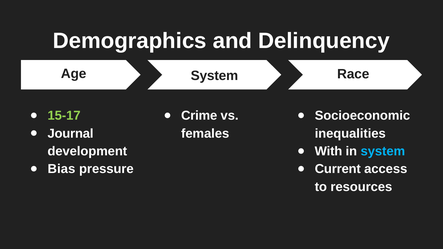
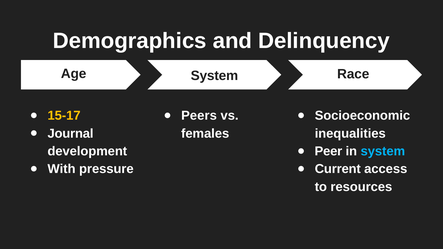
15-17 colour: light green -> yellow (64, 116)
Crime: Crime -> Peers (199, 116)
With: With -> Peer (328, 151)
Bias: Bias -> With (62, 169)
